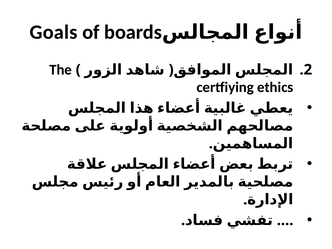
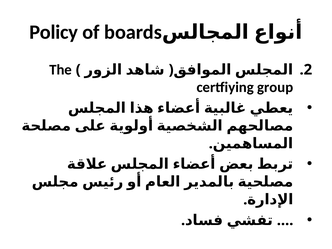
Goals: Goals -> Policy (54, 32)
ethics: ethics -> group (275, 87)
